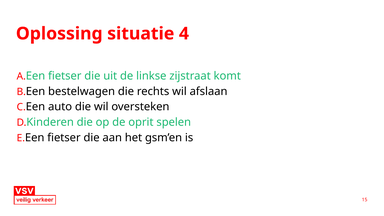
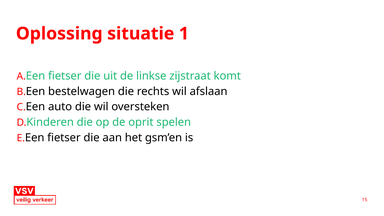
4: 4 -> 1 (184, 34)
